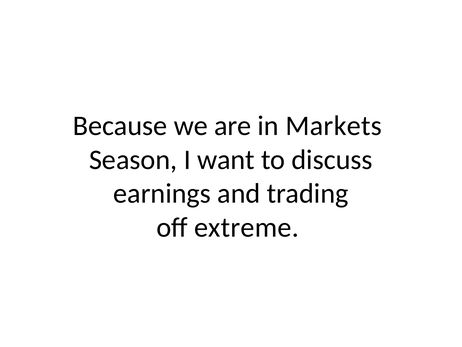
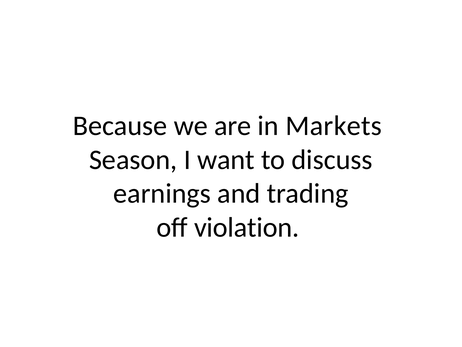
extreme: extreme -> violation (247, 227)
